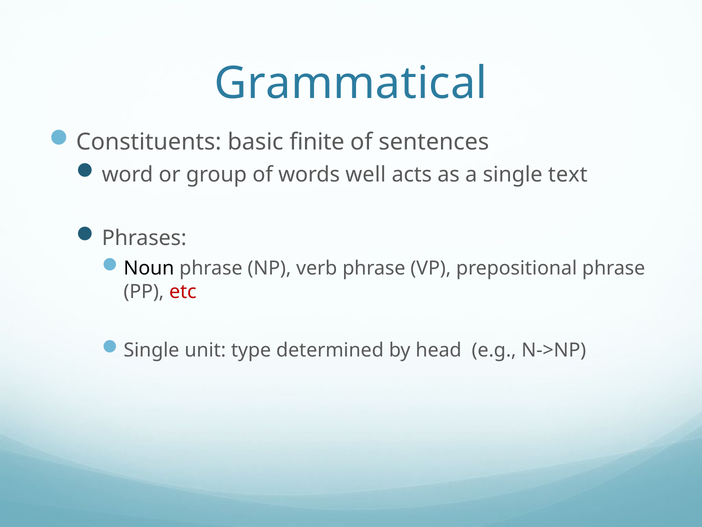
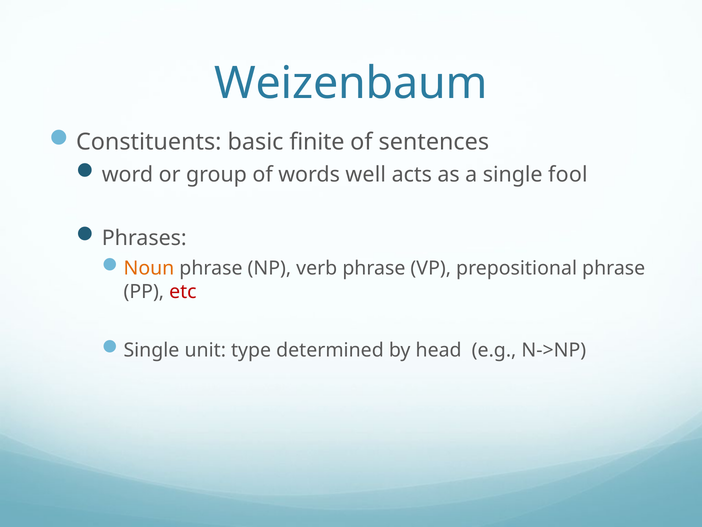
Grammatical: Grammatical -> Weizenbaum (351, 84)
text: text -> fool (568, 175)
Noun colour: black -> orange (149, 268)
